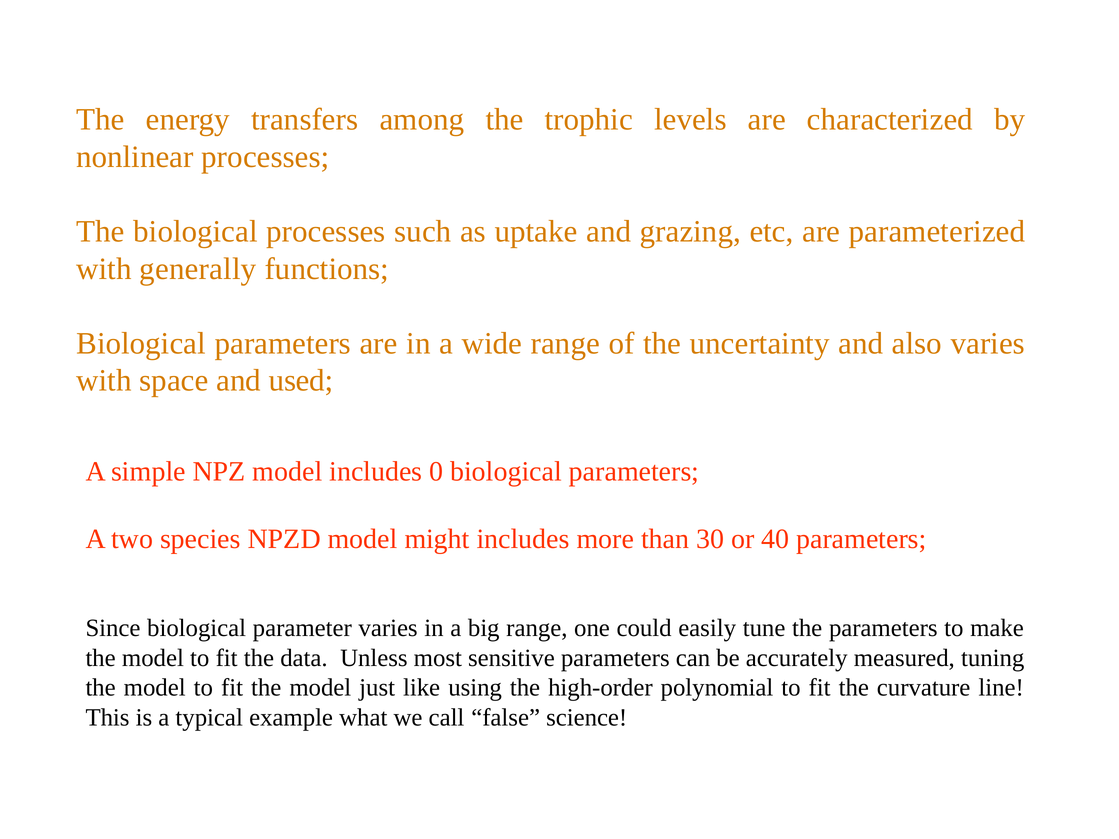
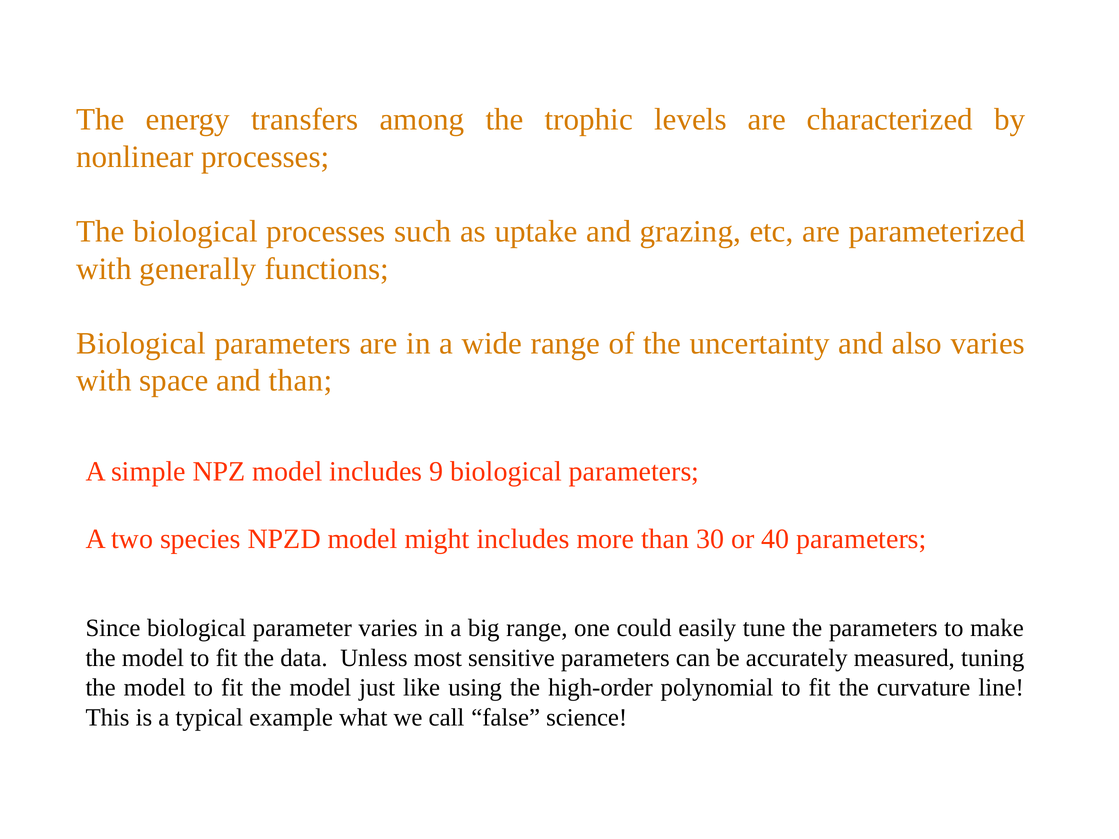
and used: used -> than (301, 381)
0: 0 -> 9 (436, 472)
